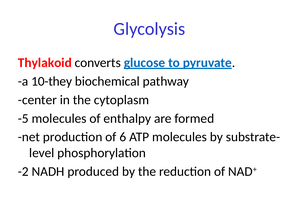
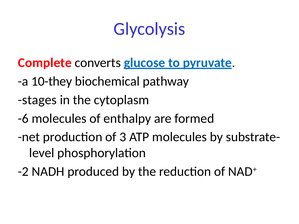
Thylakoid: Thylakoid -> Complete (45, 63)
center: center -> stages (37, 100)
-5: -5 -> -6 (23, 119)
6: 6 -> 3 (123, 137)
